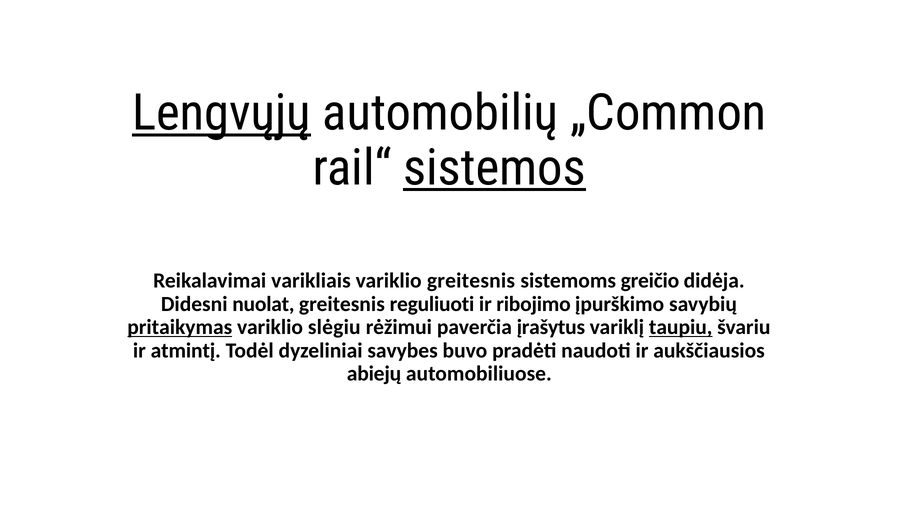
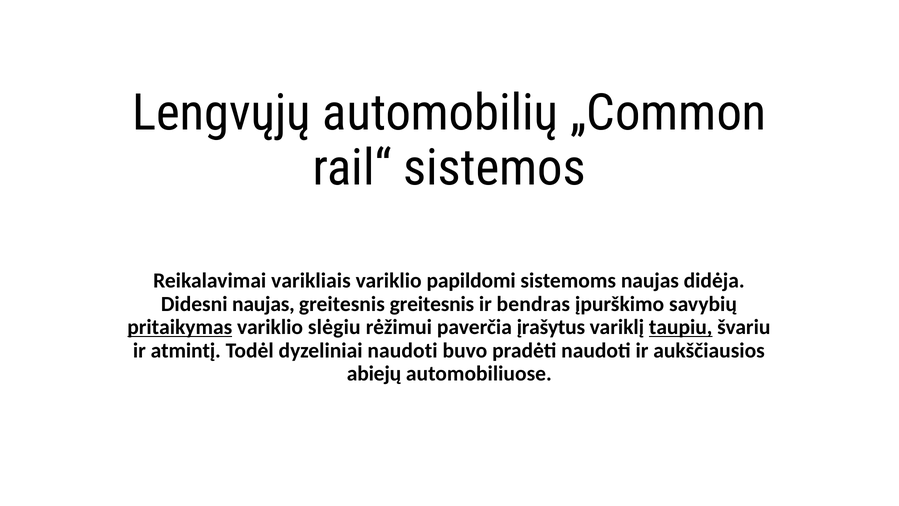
Lengvųjų underline: present -> none (221, 113)
sistemos underline: present -> none (494, 168)
variklio greitesnis: greitesnis -> papildomi (471, 280)
sistemoms greičio: greičio -> naujas (650, 280)
Didesni nuolat: nuolat -> naujas (263, 304)
greitesnis reguliuoti: reguliuoti -> greitesnis (432, 304)
ribojimo: ribojimo -> bendras (533, 304)
dyzeliniai savybes: savybes -> naudoti (403, 350)
